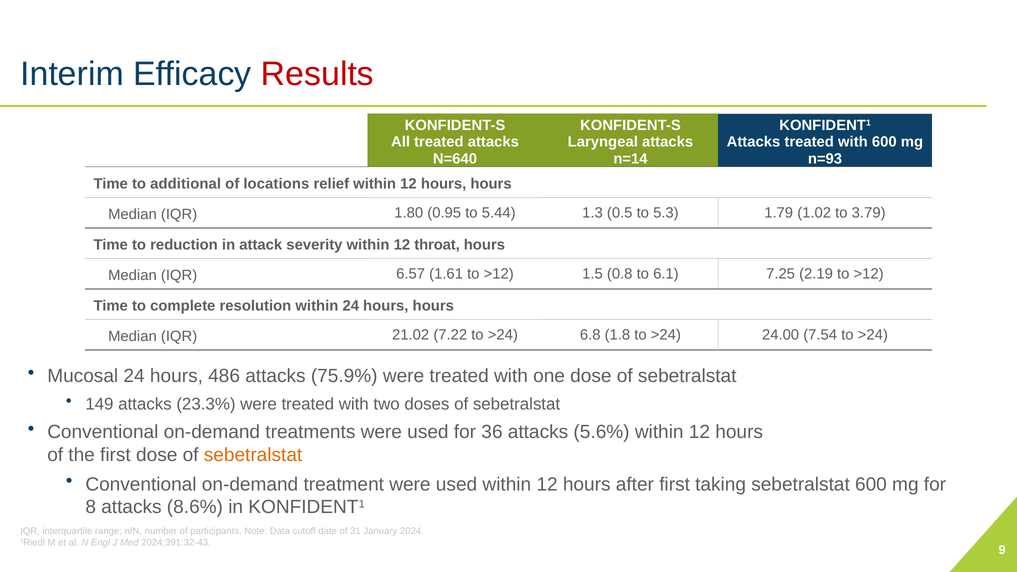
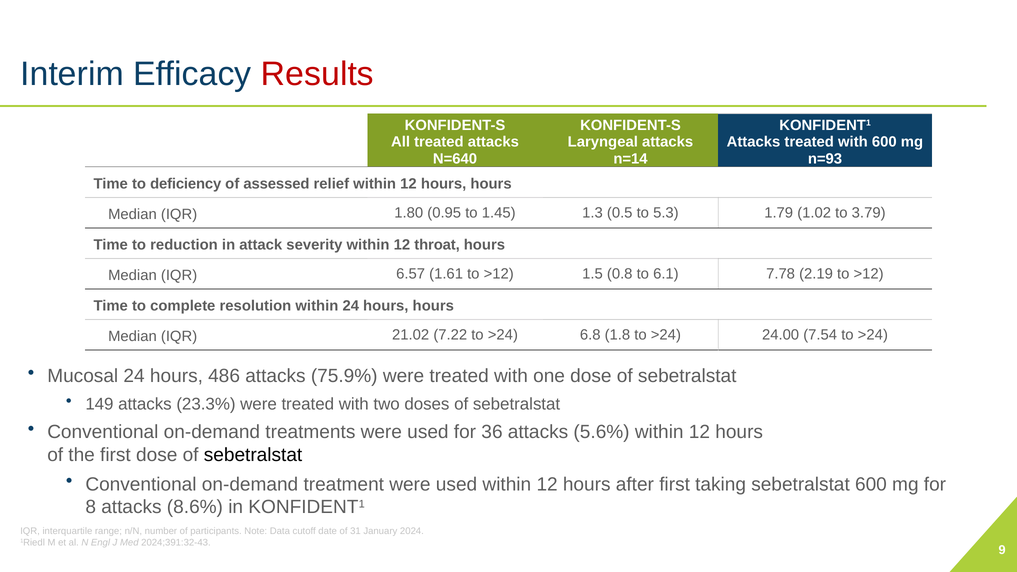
additional: additional -> deficiency (186, 184)
locations: locations -> assessed (276, 184)
5.44: 5.44 -> 1.45 (499, 213)
7.25: 7.25 -> 7.78 (781, 274)
sebetralstat colour: orange -> black (253, 455)
